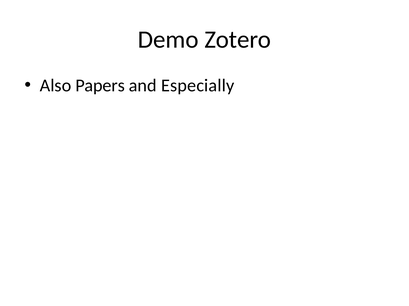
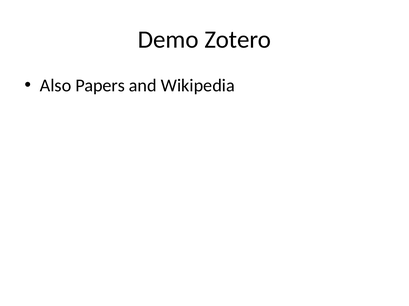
Especially: Especially -> Wikipedia (198, 86)
